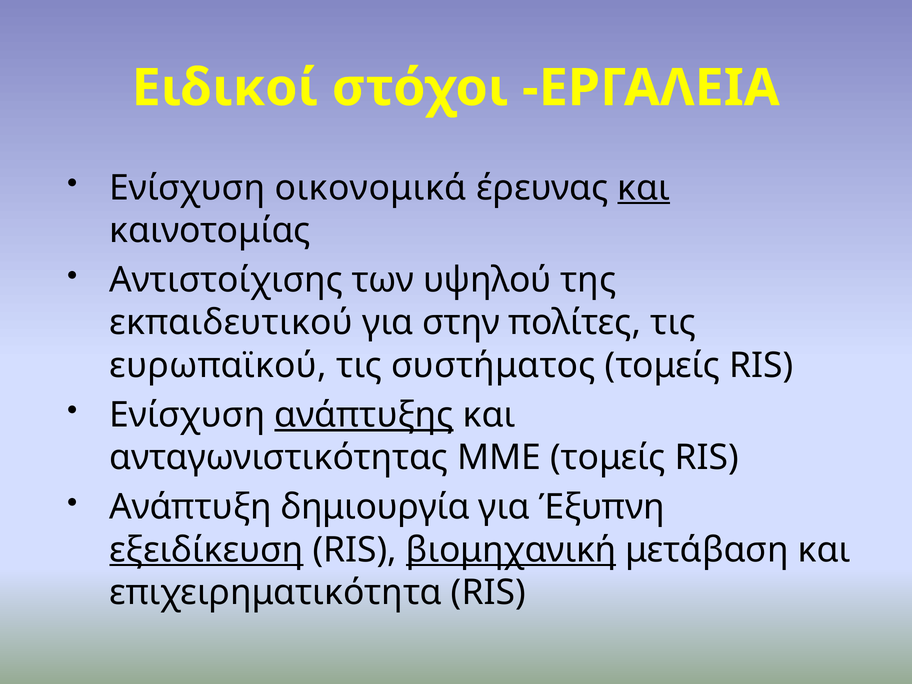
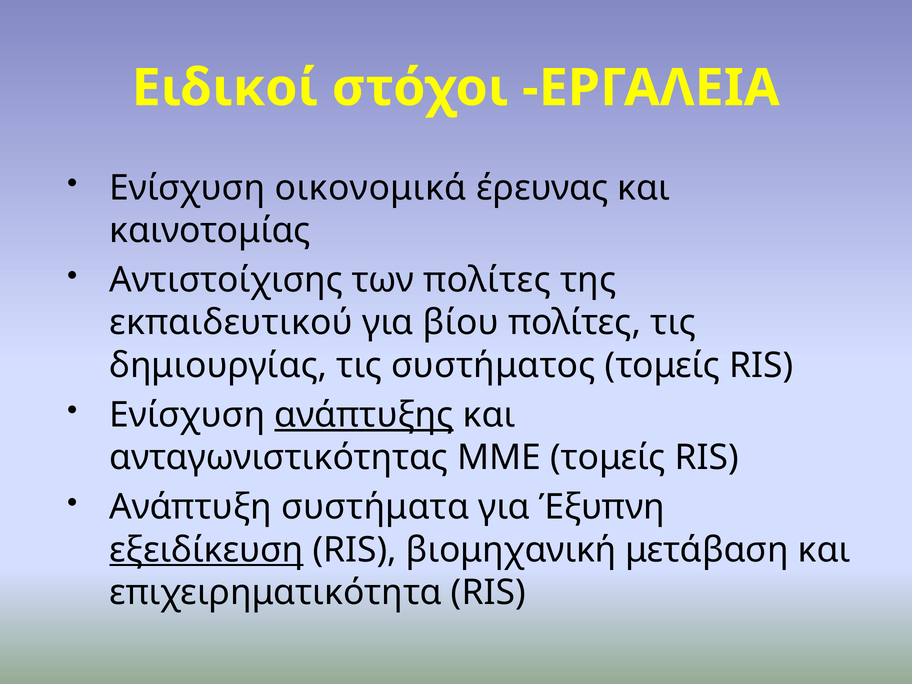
και underline: present -> none (644, 188)
των υψηλού: υψηλού -> πολίτες (487, 280)
στην: στην -> βίου (461, 323)
ευρωπαϊκού: ευρωπαϊκού -> δημιουργίας (218, 365)
δημιουργία: δημιουργία -> συστήματα (375, 507)
βιομηχανική underline: present -> none (511, 550)
